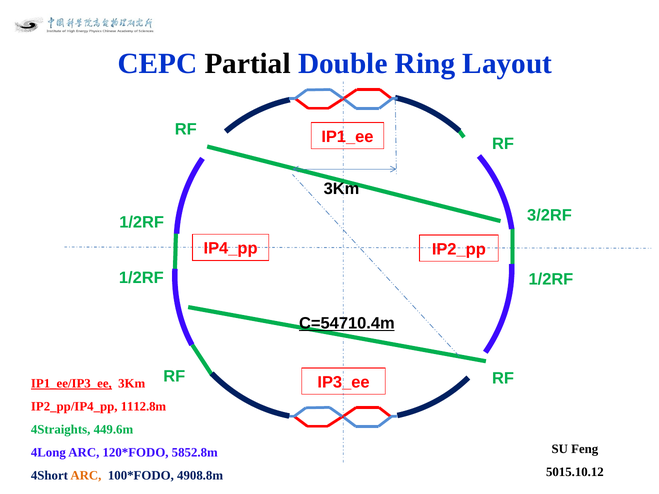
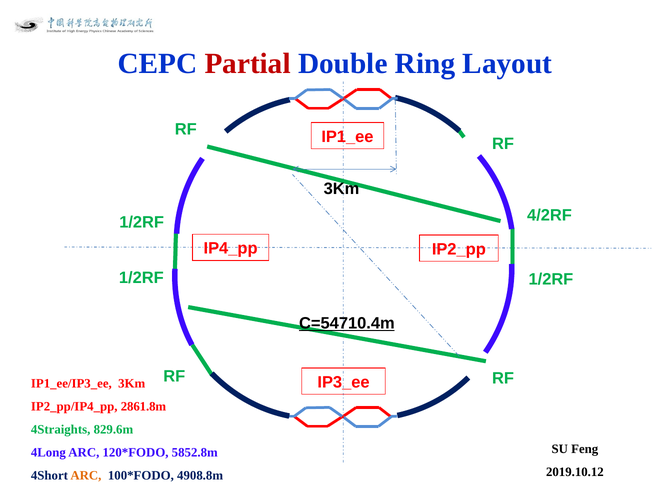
Partial colour: black -> red (248, 64)
3/2RF: 3/2RF -> 4/2RF (550, 215)
IP1_ee/IP3_ee underline: present -> none (71, 384)
1112.8m: 1112.8m -> 2861.8m (143, 407)
449.6m: 449.6m -> 829.6m (113, 430)
5015.10.12: 5015.10.12 -> 2019.10.12 (575, 472)
